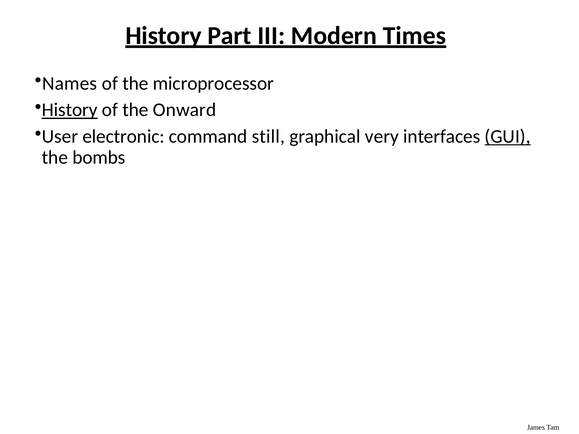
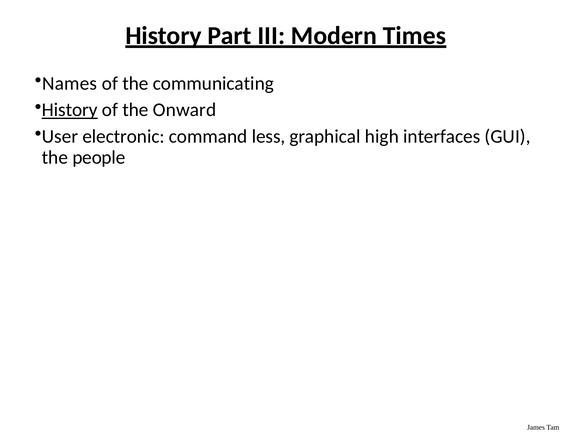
microprocessor: microprocessor -> communicating (213, 83)
still: still -> less (269, 137)
very: very -> high (382, 137)
GUI underline: present -> none (508, 137)
bombs: bombs -> people (99, 157)
